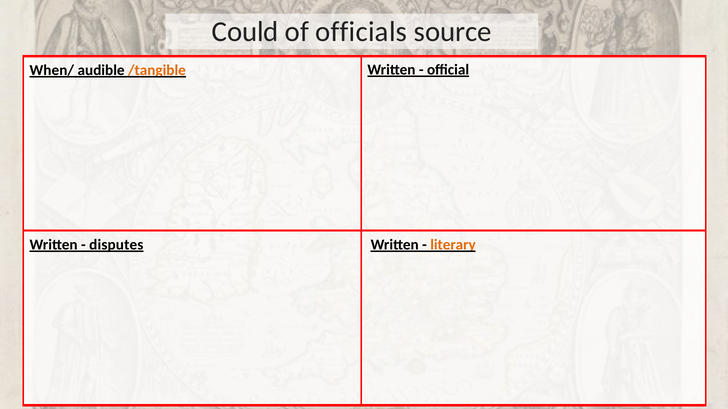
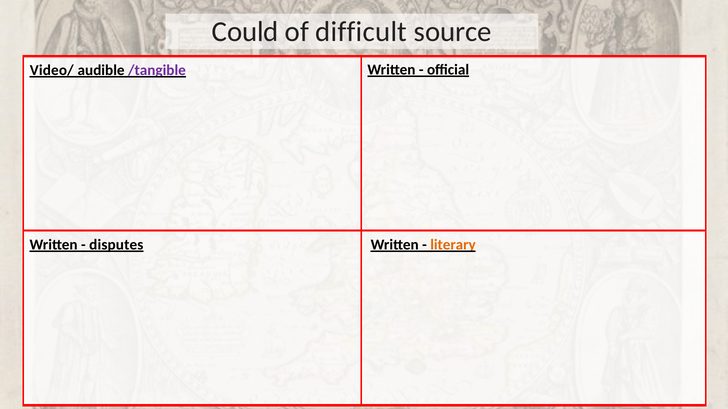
officials: officials -> difficult (361, 32)
When/: When/ -> Video/ (52, 70)
/tangible colour: orange -> purple (157, 70)
